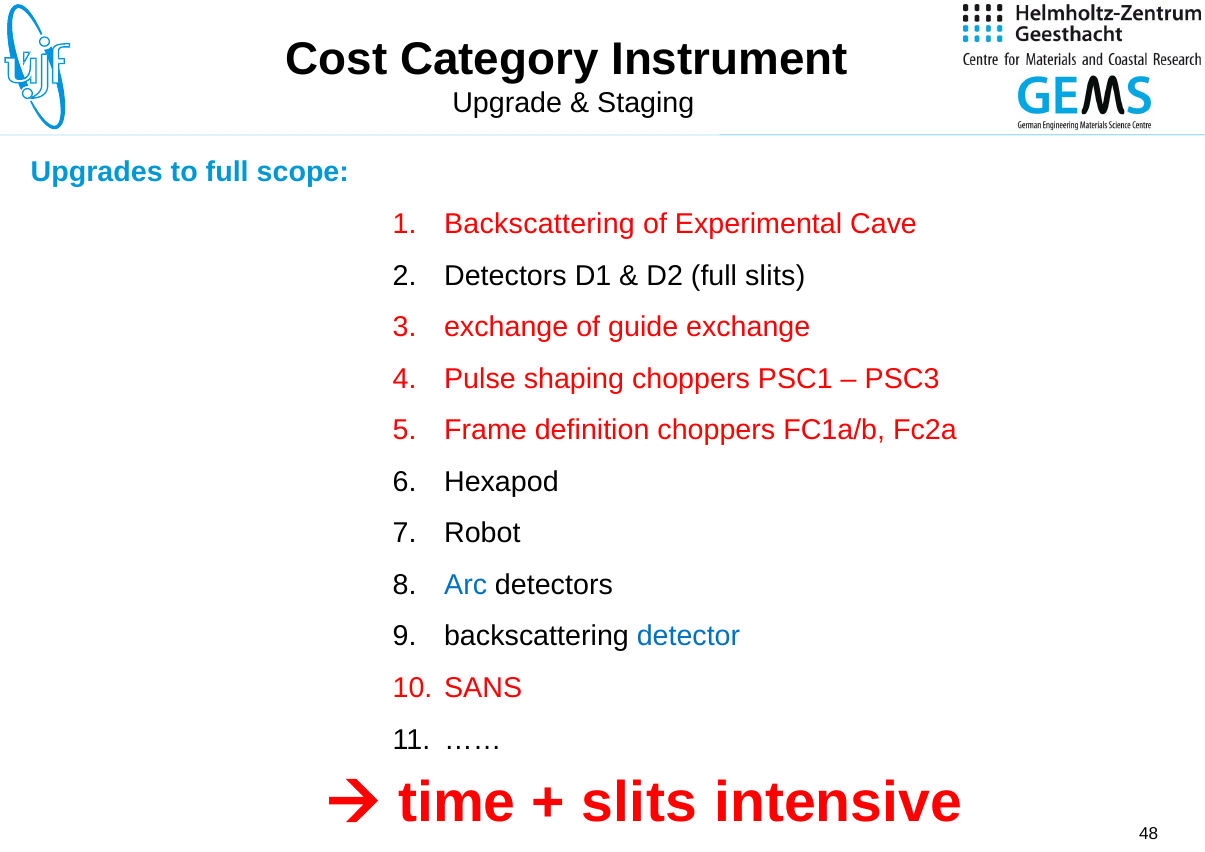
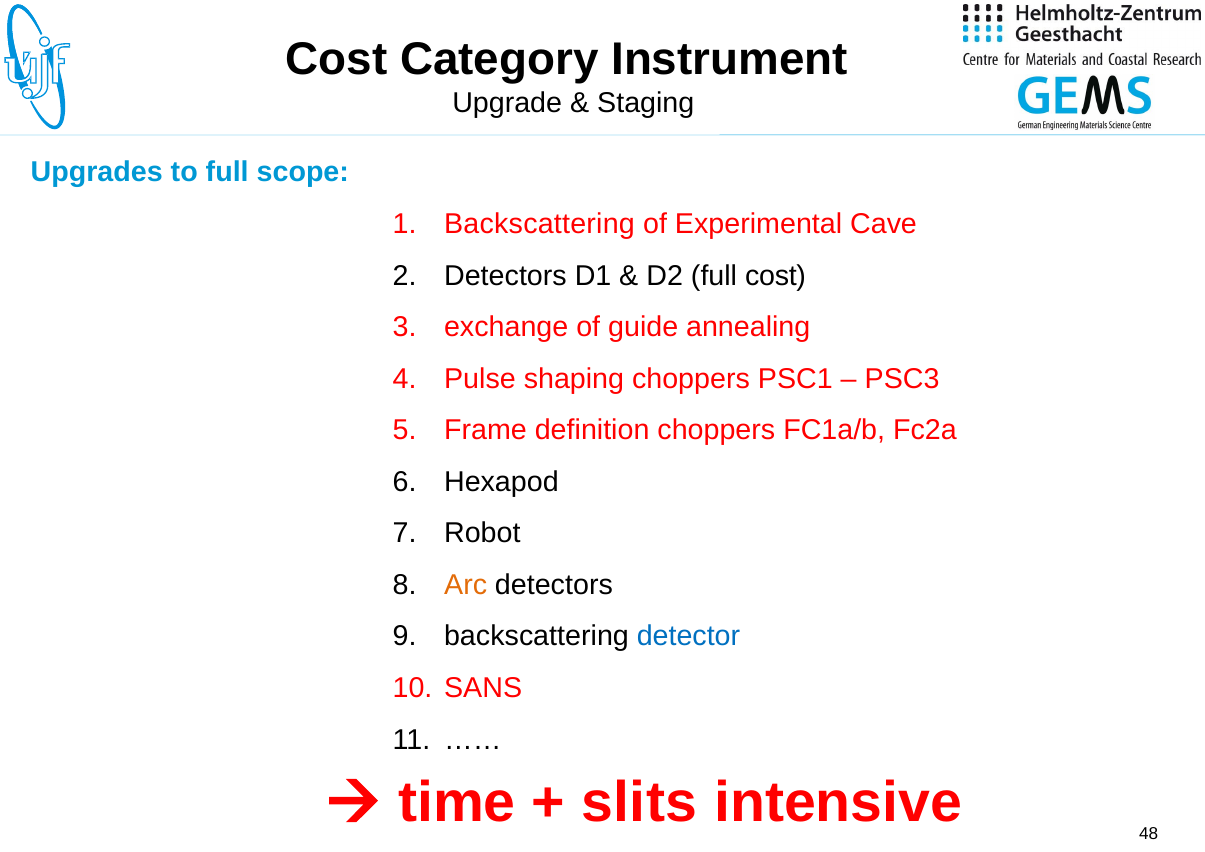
full slits: slits -> cost (776, 276)
guide exchange: exchange -> annealing (748, 327)
Arc colour: blue -> orange (466, 585)
